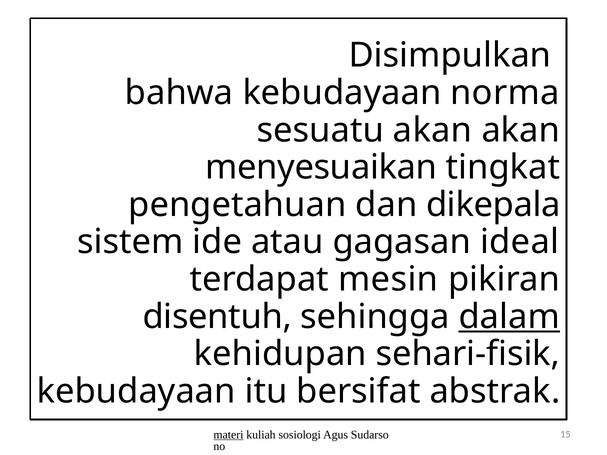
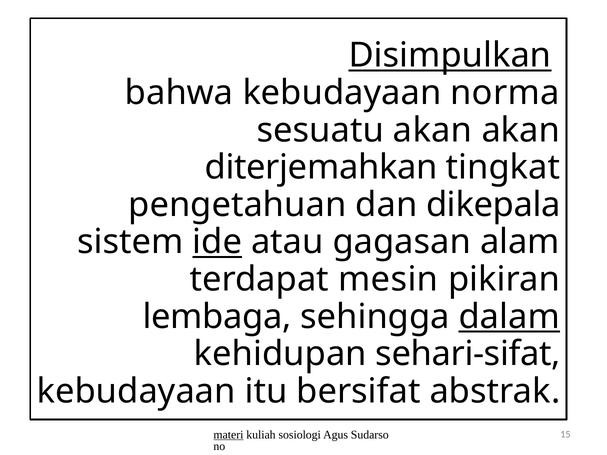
Disimpulkan underline: none -> present (450, 56)
menyesuaikan: menyesuaikan -> diterjemahkan (321, 168)
ide underline: none -> present (217, 242)
ideal: ideal -> alam (520, 242)
disentuh: disentuh -> lembaga (217, 317)
sehari-fisik: sehari-fisik -> sehari-sifat (468, 354)
